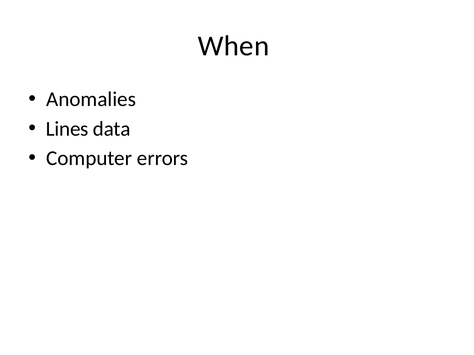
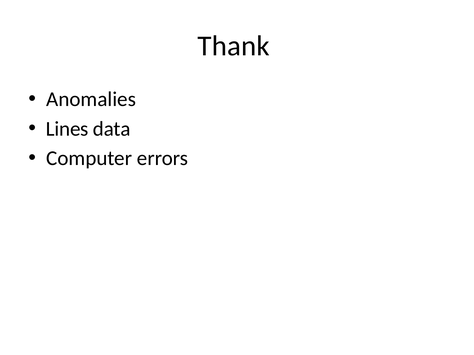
When: When -> Thank (234, 46)
